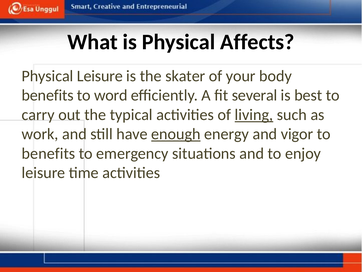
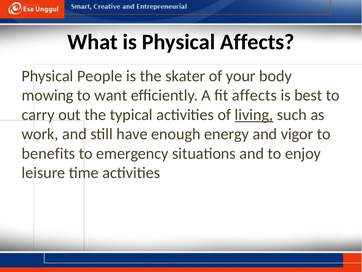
Physical Leisure: Leisure -> People (100, 76)
benefits: benefits -> mowing (48, 95)
word: word -> want (111, 95)
fit several: several -> affects (254, 95)
enough underline: present -> none (176, 134)
